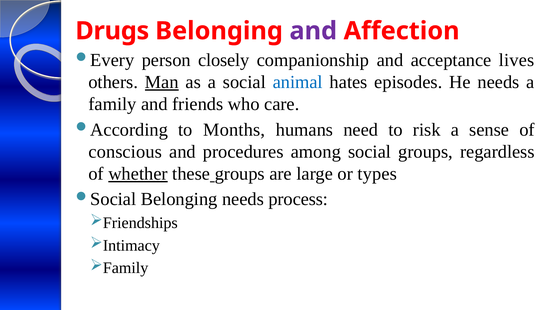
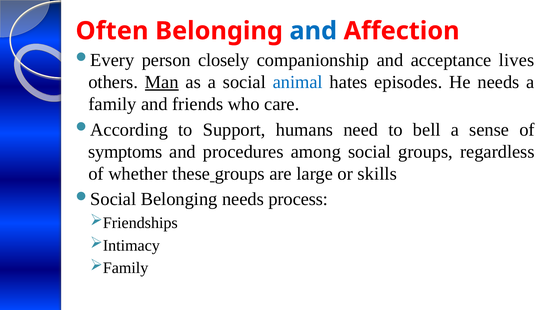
Drugs: Drugs -> Often (112, 31)
and colour: purple -> blue (313, 31)
Months: Months -> Support (234, 130)
risk: risk -> bell (427, 130)
conscious: conscious -> symptoms (125, 152)
whether underline: present -> none (138, 174)
types: types -> skills (377, 174)
